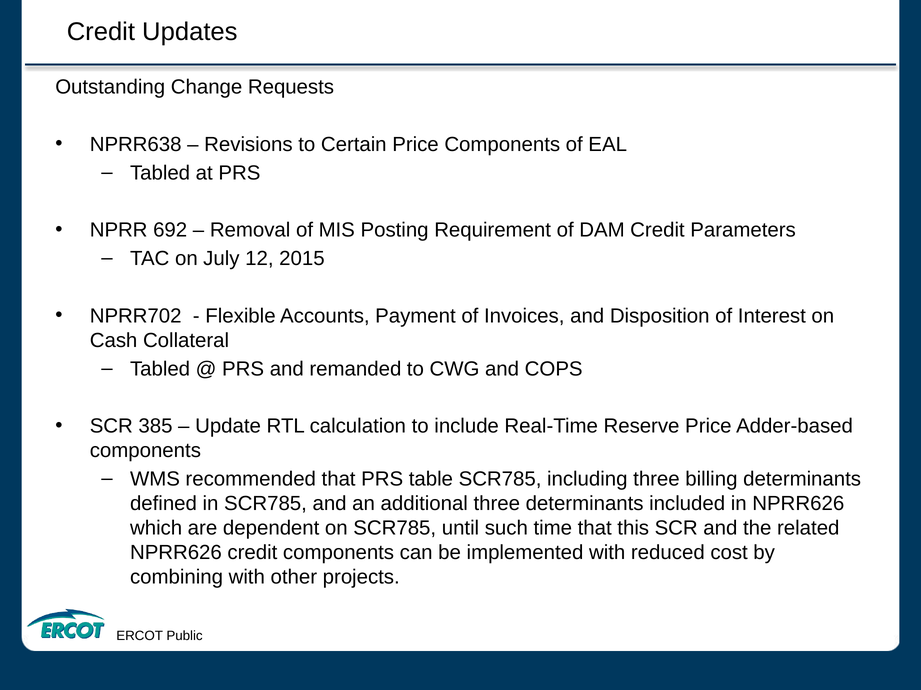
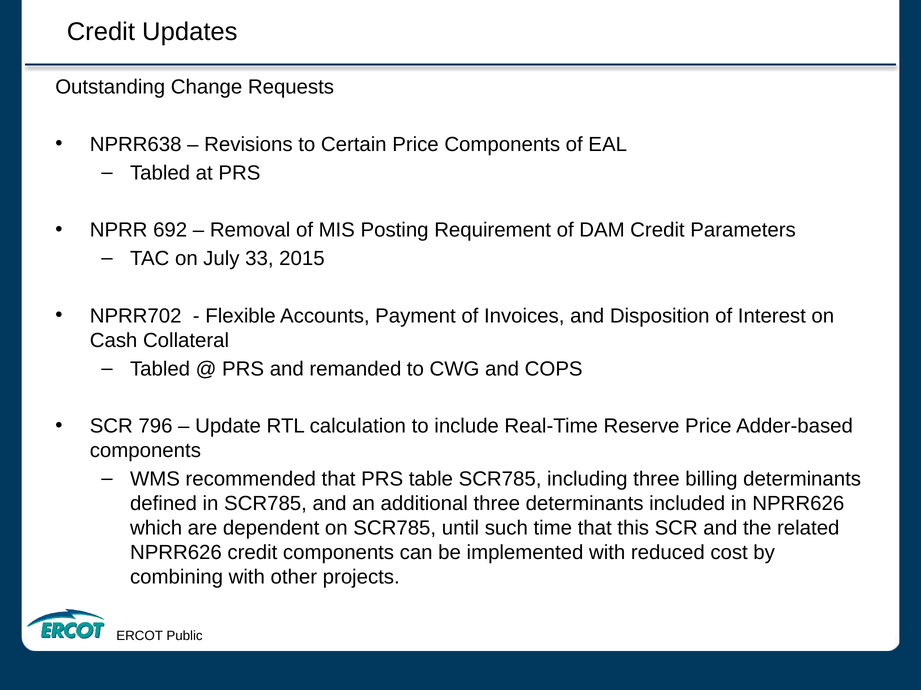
12: 12 -> 33 (259, 259)
385: 385 -> 796 (155, 427)
